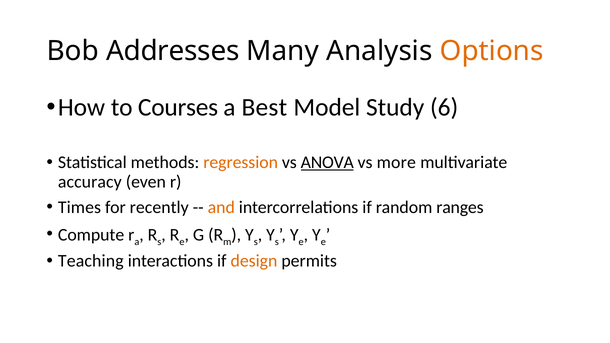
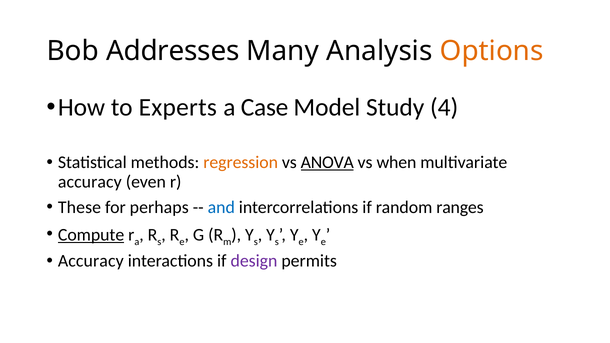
Courses: Courses -> Experts (178, 107)
Best: Best -> Case (265, 107)
6: 6 -> 4 (444, 107)
more: more -> when (396, 163)
Times: Times -> These (79, 207)
recently: recently -> perhaps (159, 207)
and colour: orange -> blue (221, 207)
Compute underline: none -> present (91, 235)
Teaching: Teaching -> Accuracy (91, 261)
design colour: orange -> purple (254, 261)
